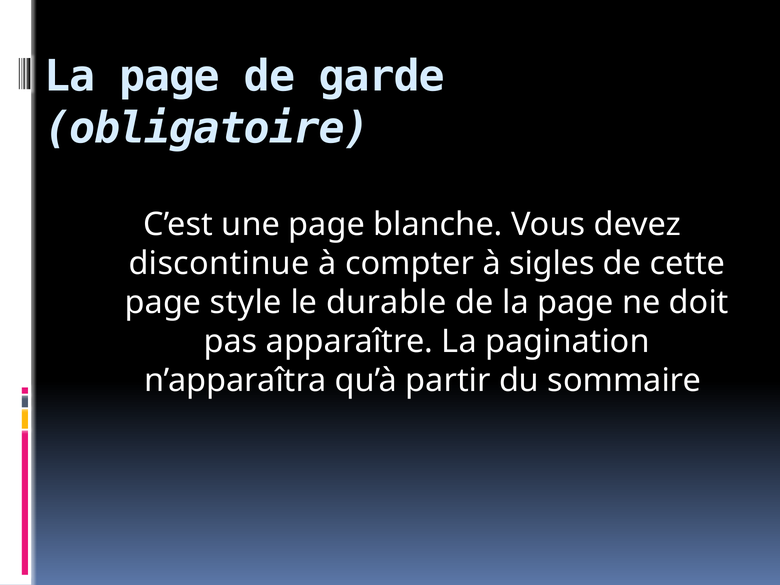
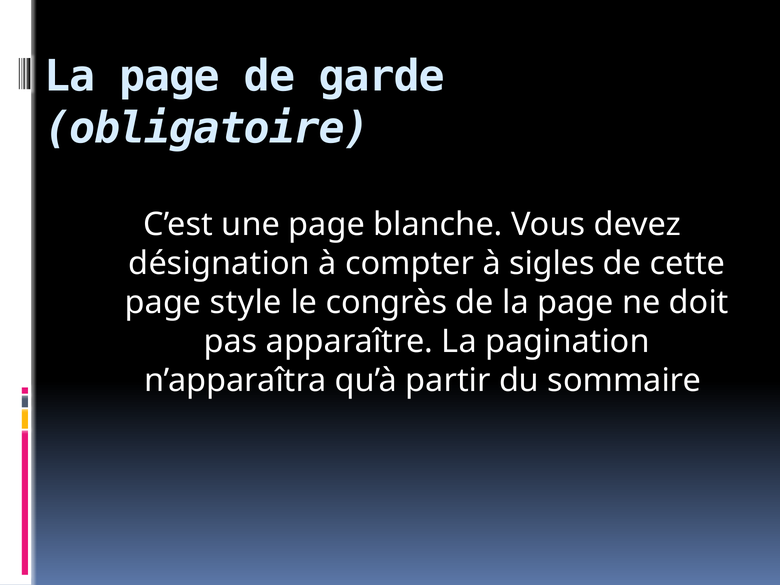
discontinue: discontinue -> désignation (219, 263)
durable: durable -> congrès (386, 302)
